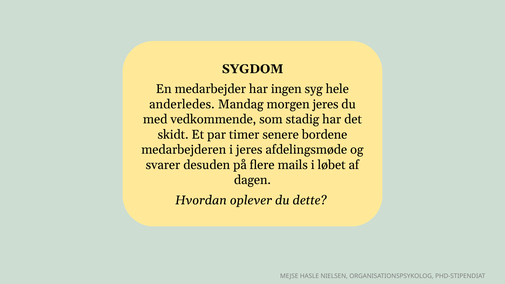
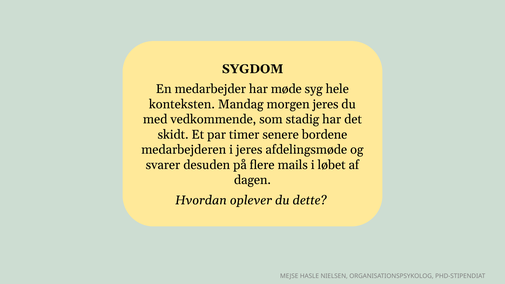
ingen: ingen -> møde (286, 89)
anderledes: anderledes -> konteksten (182, 104)
